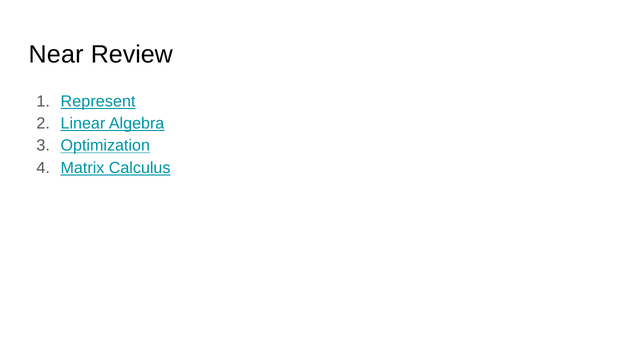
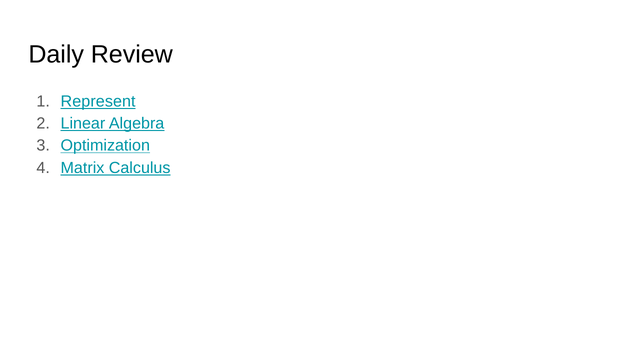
Near: Near -> Daily (56, 55)
